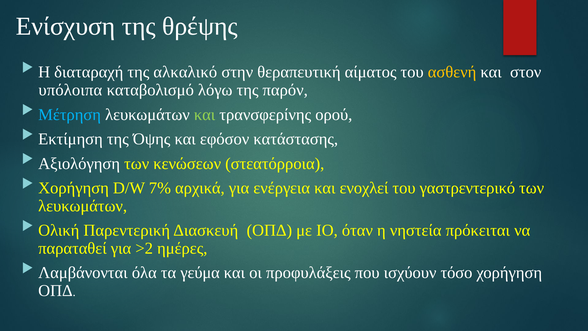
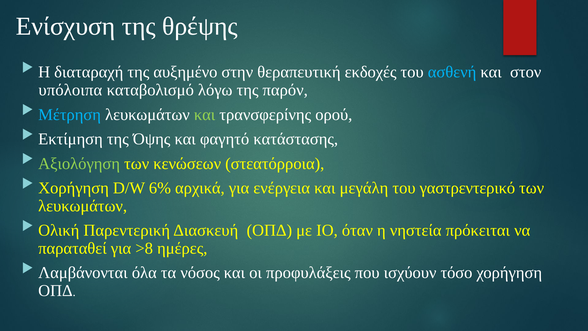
αλκαλικό: αλκαλικό -> αυξημένο (185, 72)
αίματος: αίματος -> εκδοχές (371, 72)
ασθενή colour: yellow -> light blue (452, 72)
εφόσον: εφόσον -> φαγητό (225, 139)
Αξιολόγηση colour: white -> light green (79, 163)
7%: 7% -> 6% (160, 188)
ενοχλεί: ενοχλεί -> μεγάλη (364, 188)
>2: >2 -> >8 (144, 248)
γεύμα: γεύμα -> νόσος (200, 273)
